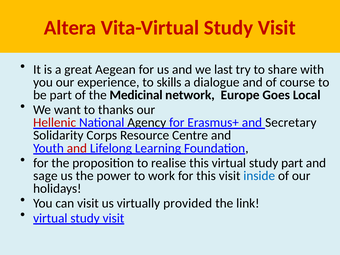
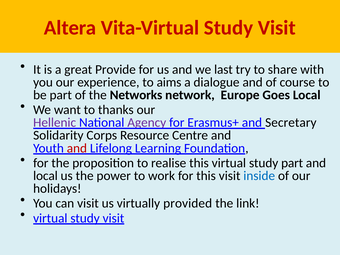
Aegean: Aegean -> Provide (115, 70)
skills: skills -> aims (169, 82)
Medicinal: Medicinal -> Networks (136, 95)
Hellenic colour: red -> purple (55, 123)
Agency colour: black -> purple (147, 123)
sage: sage -> local (45, 176)
